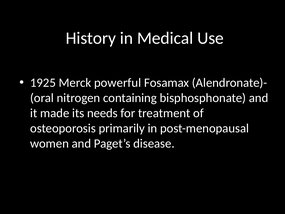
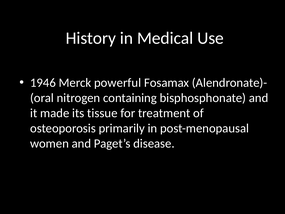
1925: 1925 -> 1946 (43, 83)
needs: needs -> tissue (102, 113)
